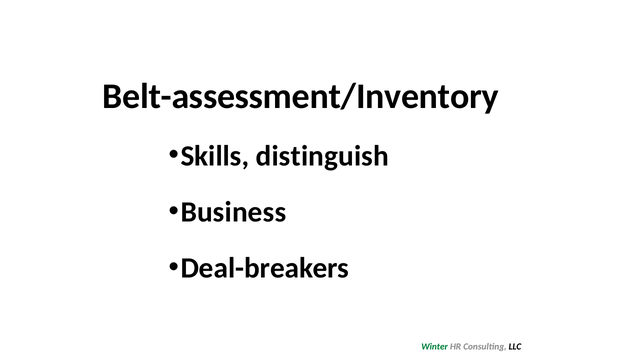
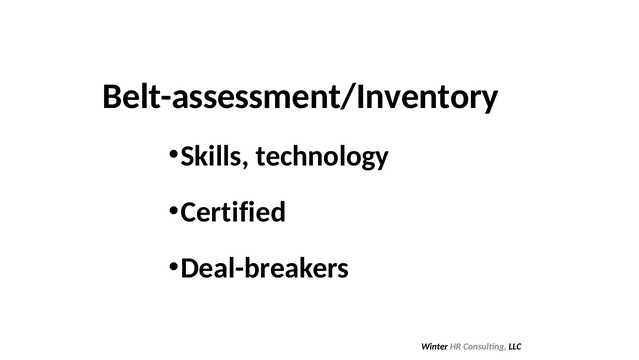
distinguish: distinguish -> technology (322, 156)
Business: Business -> Certified (233, 212)
Winter colour: green -> black (435, 346)
